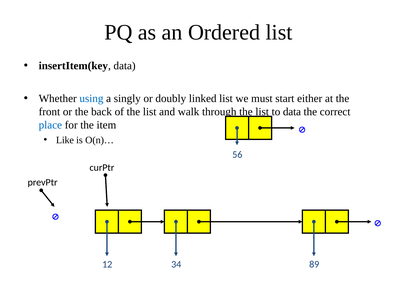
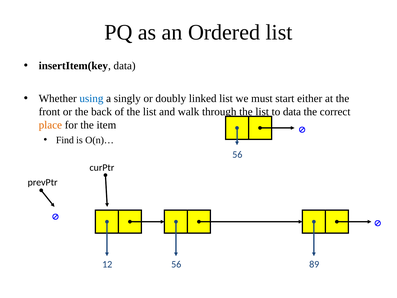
place colour: blue -> orange (50, 125)
Like: Like -> Find (65, 140)
12 34: 34 -> 56 (176, 264)
